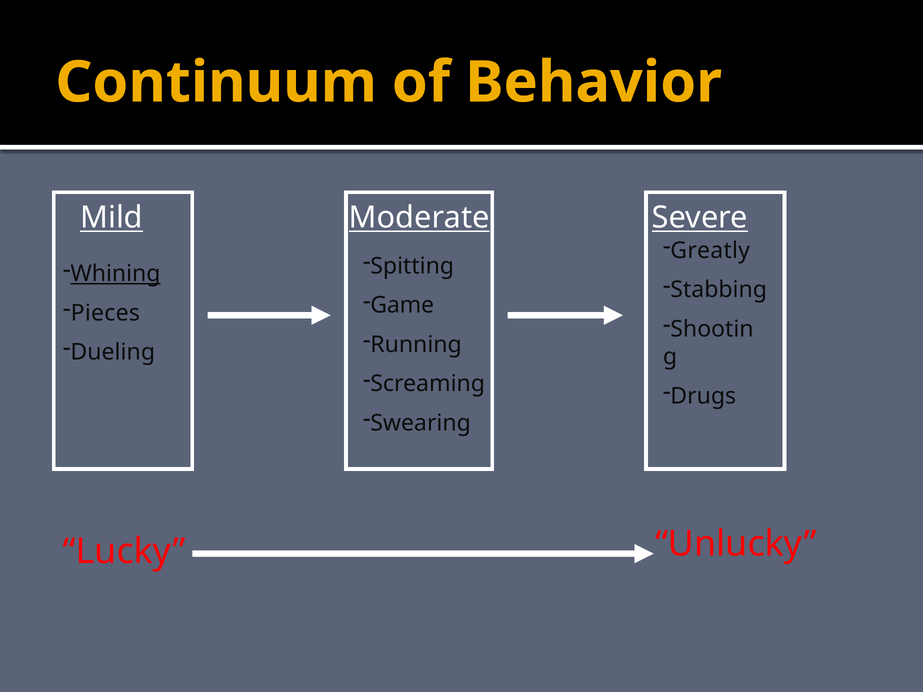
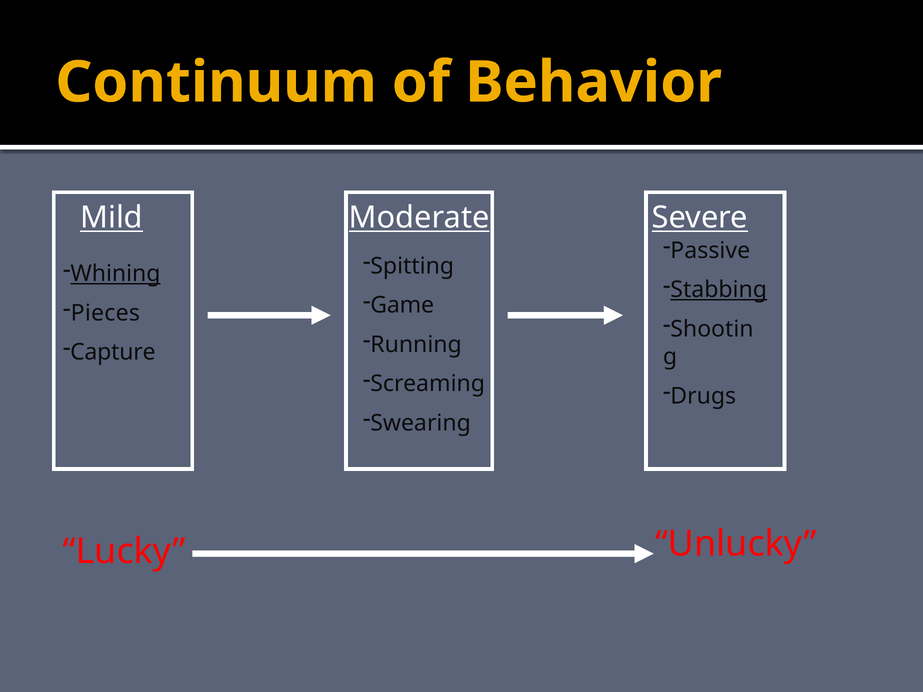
Greatly: Greatly -> Passive (710, 251)
Stabbing underline: none -> present (719, 290)
Dueling: Dueling -> Capture (113, 352)
